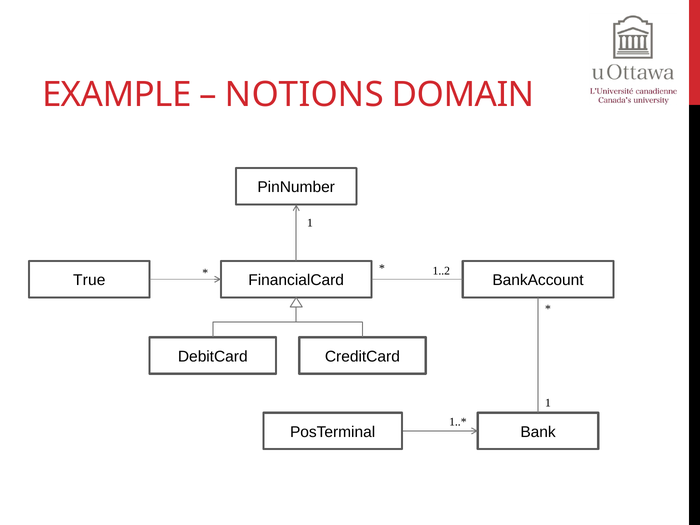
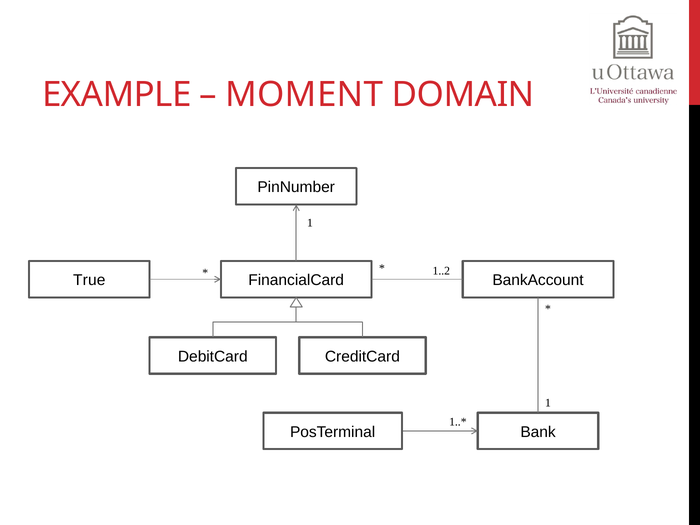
NOTIONS: NOTIONS -> MOMENT (304, 95)
